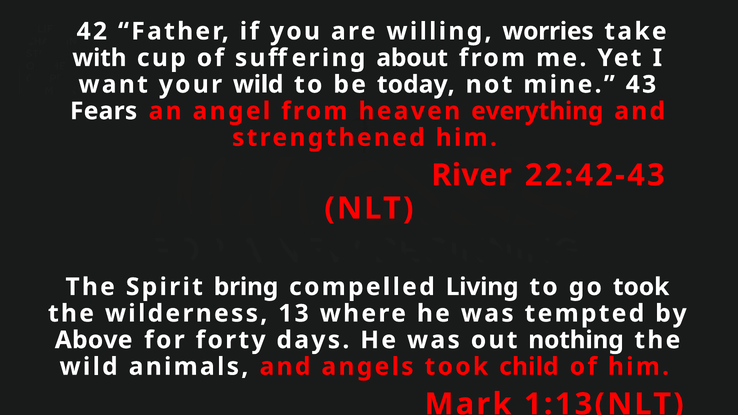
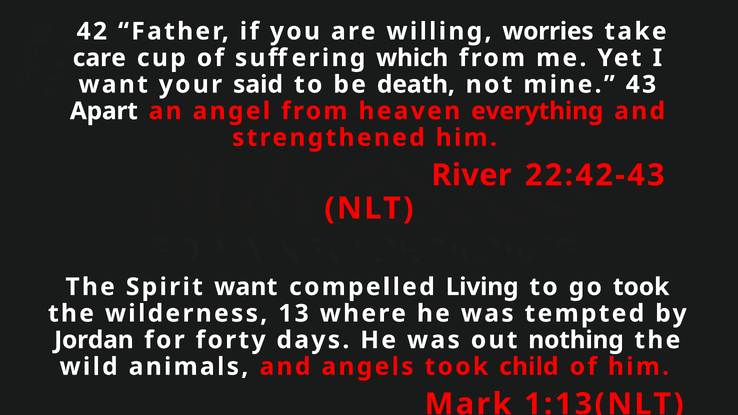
with: with -> care (99, 58)
about: about -> which (412, 58)
your wild: wild -> said (258, 85)
today: today -> death (416, 85)
Fears: Fears -> Apart (104, 111)
Spirit bring: bring -> want (246, 287)
Above: Above -> Jordan (94, 340)
